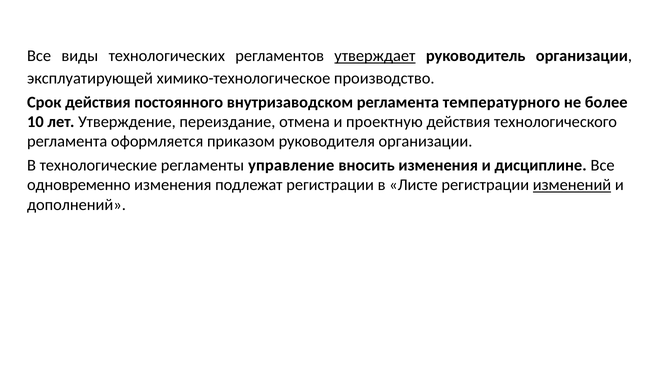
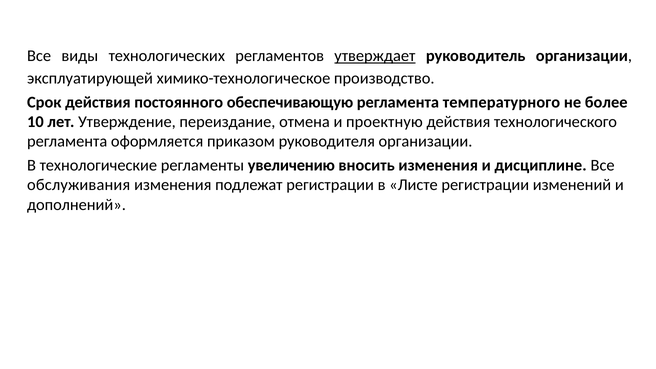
внутризаводском: внутризаводском -> обеспечивающую (290, 102)
управление: управление -> увеличению (291, 165)
одновременно: одновременно -> обслуживания (79, 185)
изменений underline: present -> none (572, 185)
